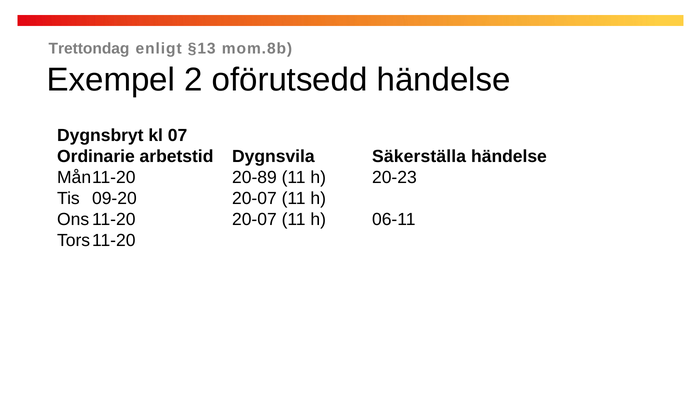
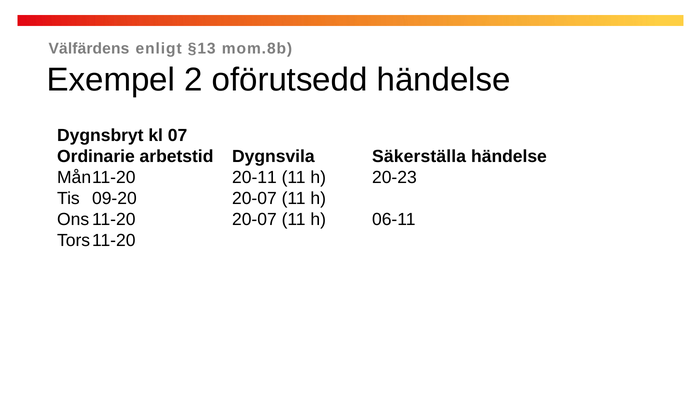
Trettondag: Trettondag -> Välfärdens (89, 49)
20-89: 20-89 -> 20-11 (254, 177)
